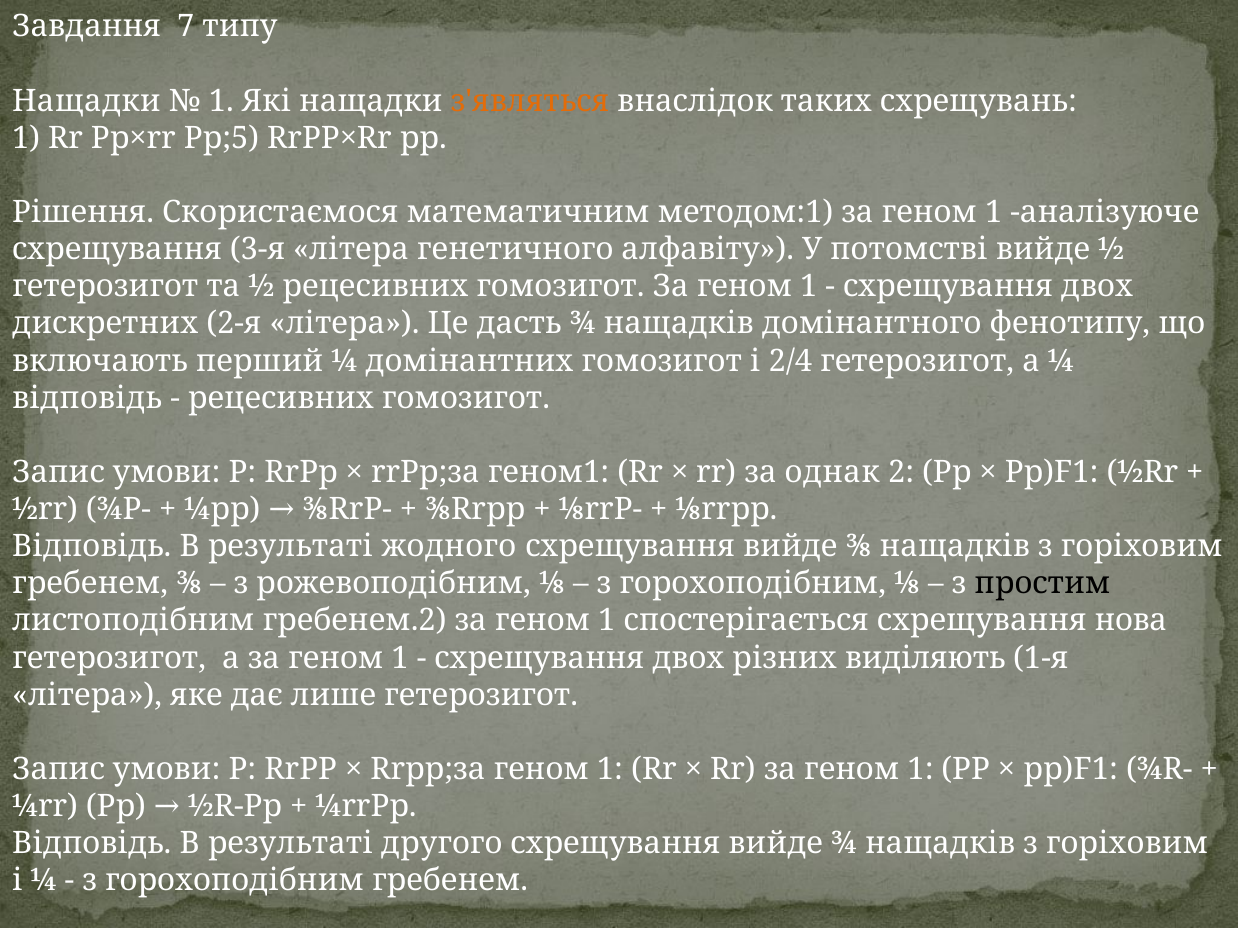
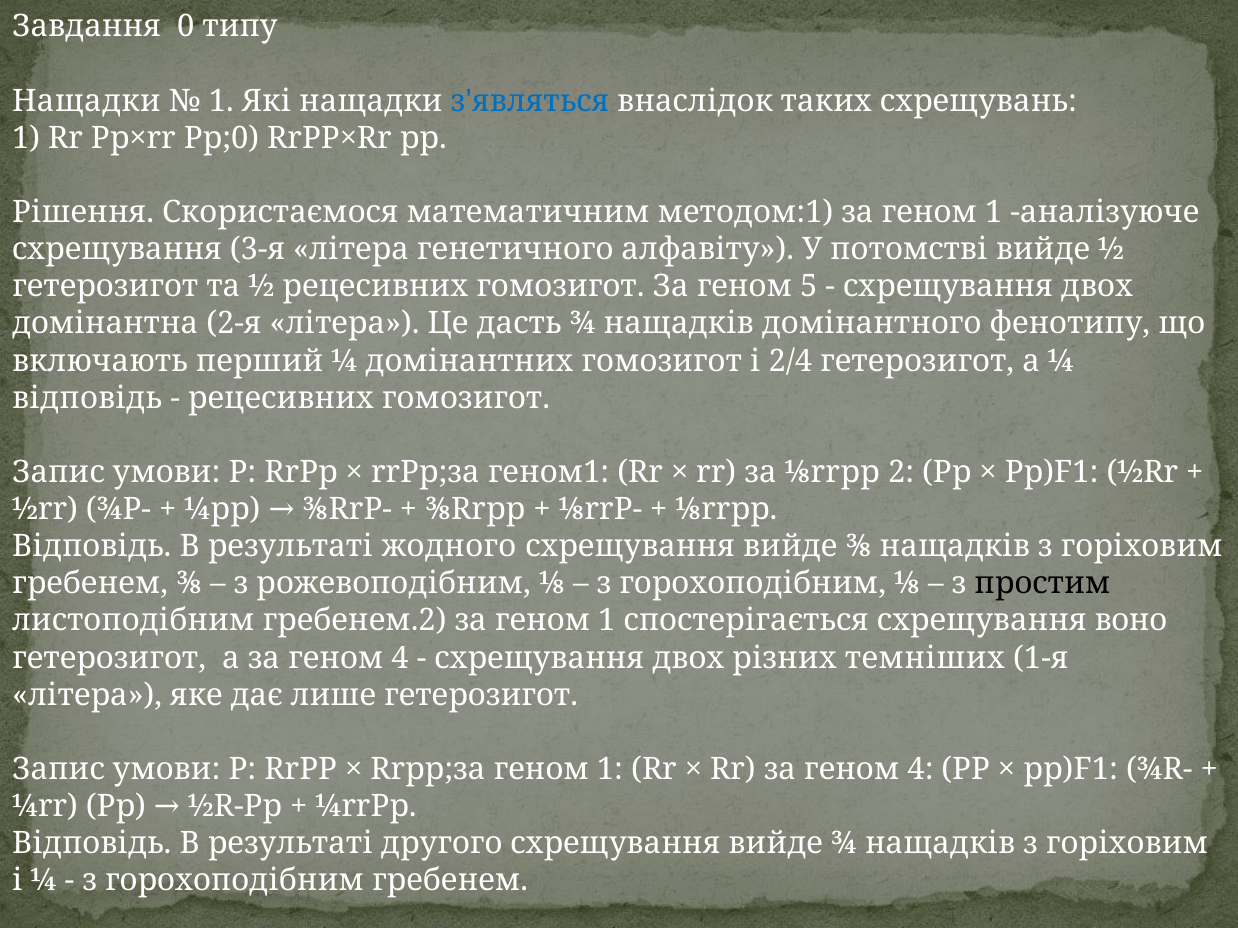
7: 7 -> 0 (186, 27)
з'являться colour: orange -> blue (530, 101)
Рр;5: Рр;5 -> Рр;0 (221, 138)
гомозигот За геном 1: 1 -> 5 (809, 287)
дискретних: дискретних -> домінантна (105, 324)
за однак: однак -> ⅛rrрр (832, 472)
нова: нова -> воно (1131, 621)
а за геном 1: 1 -> 4 (400, 658)
виділяють: виділяють -> темніших (925, 658)
Rr за геном 1: 1 -> 4 (921, 770)
